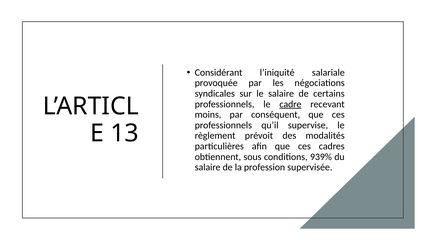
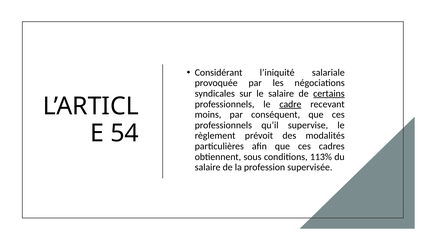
certains underline: none -> present (329, 93)
13: 13 -> 54 (125, 133)
939%: 939% -> 113% (321, 157)
